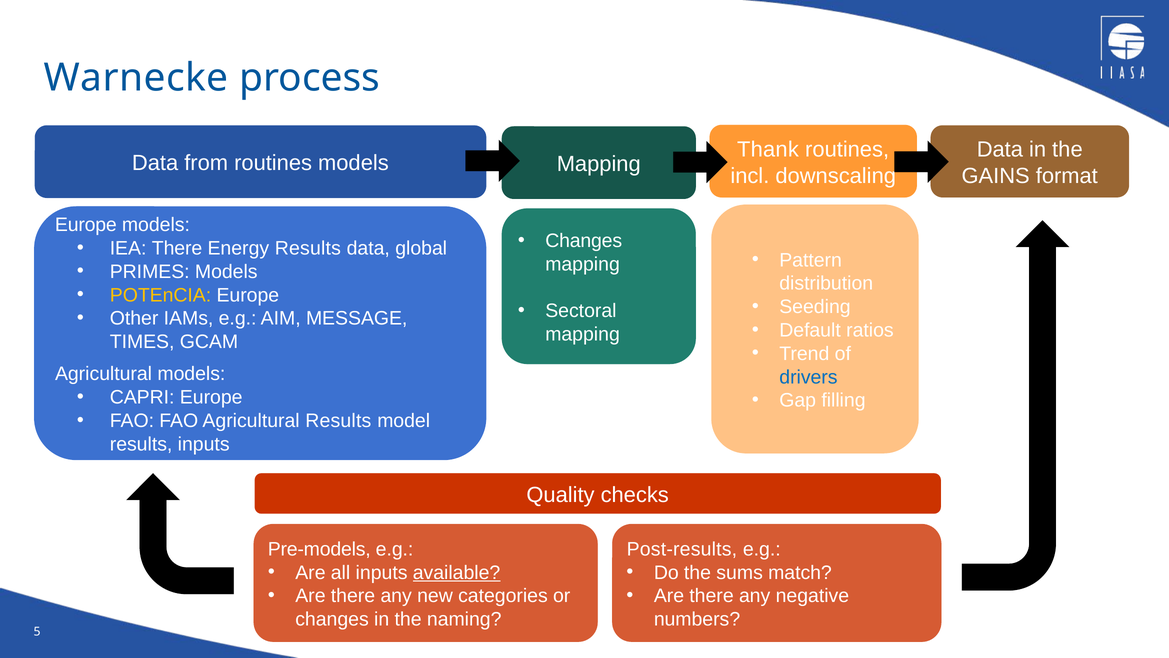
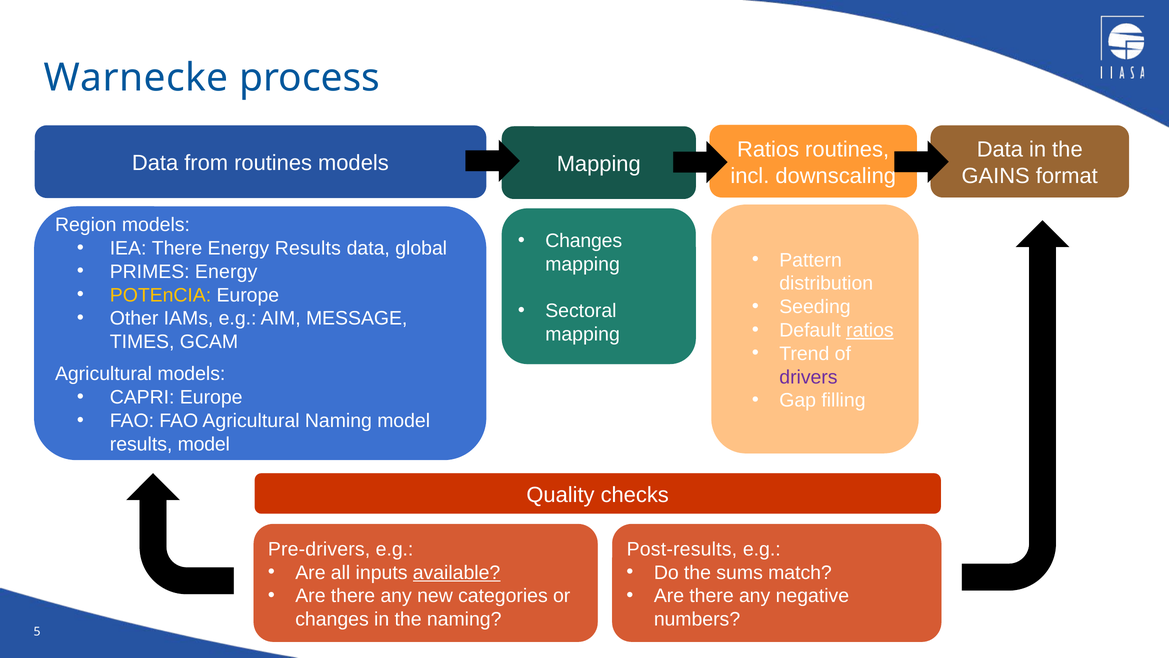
Thank: Thank -> Ratios (768, 149)
Europe: Europe -> Region (86, 225)
PRIMES Models: Models -> Energy (226, 272)
ratios underline: none -> present (870, 330)
drivers colour: blue -> purple (808, 377)
Agricultural Results: Results -> Naming (338, 420)
results inputs: inputs -> model (204, 444)
Pre-models: Pre-models -> Pre-drivers (319, 549)
